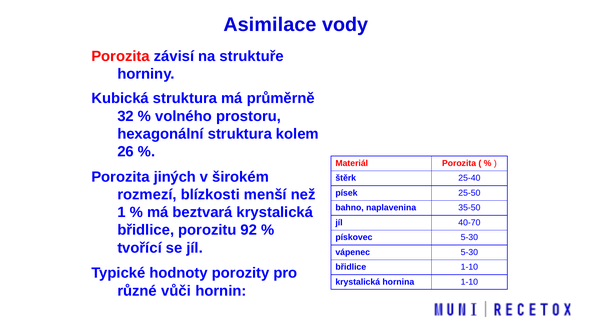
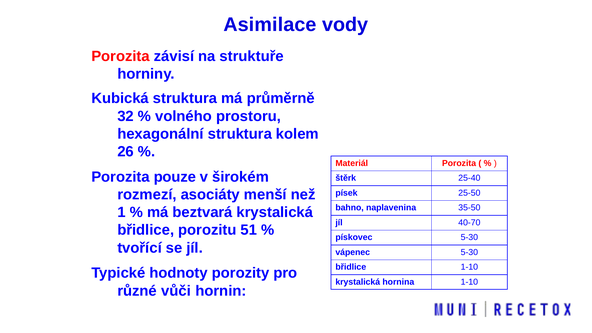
jiných: jiných -> pouze (175, 177)
blízkosti: blízkosti -> asociáty (210, 195)
92: 92 -> 51 (249, 230)
